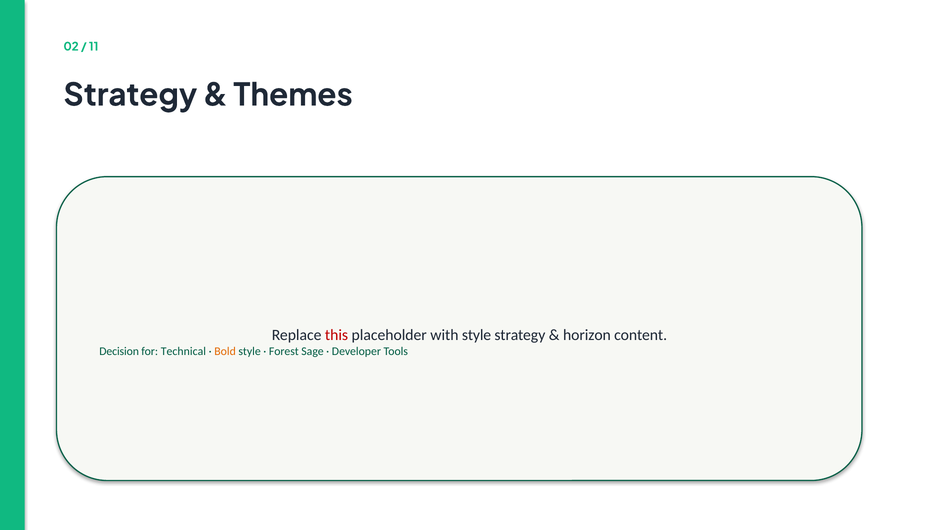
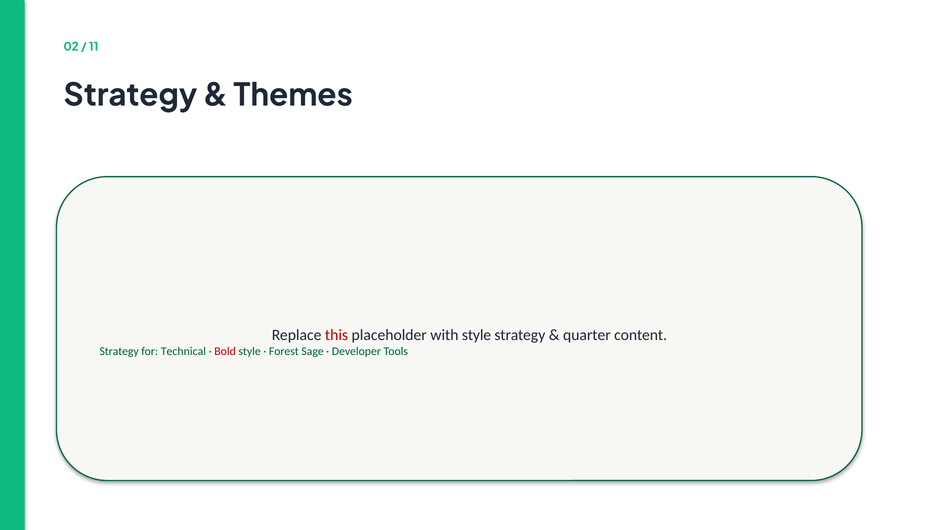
horizon: horizon -> quarter (587, 335)
Decision: Decision -> Strategy (119, 351)
Bold colour: orange -> red (225, 351)
